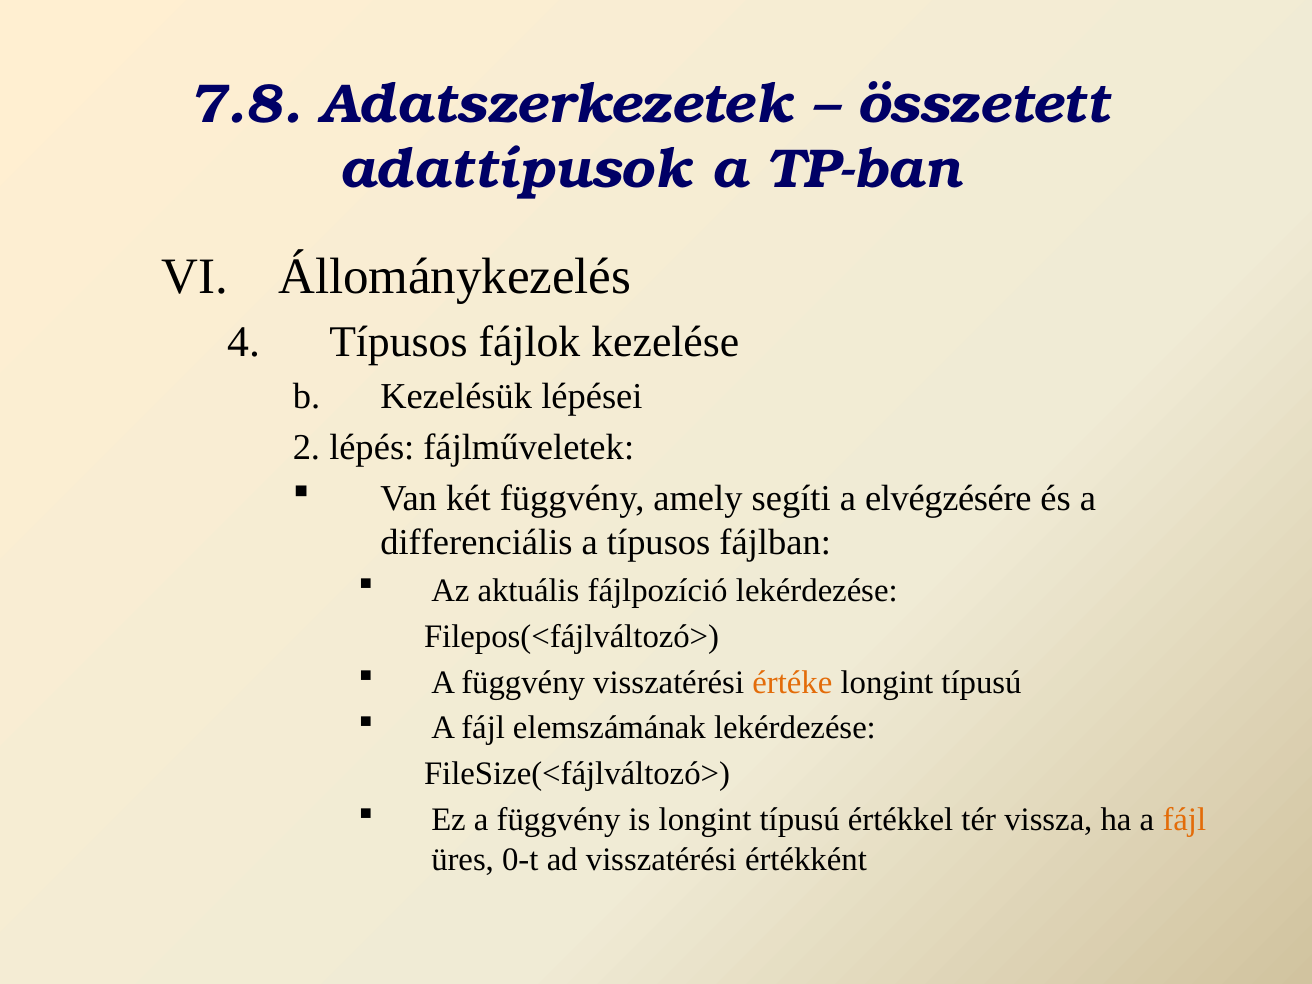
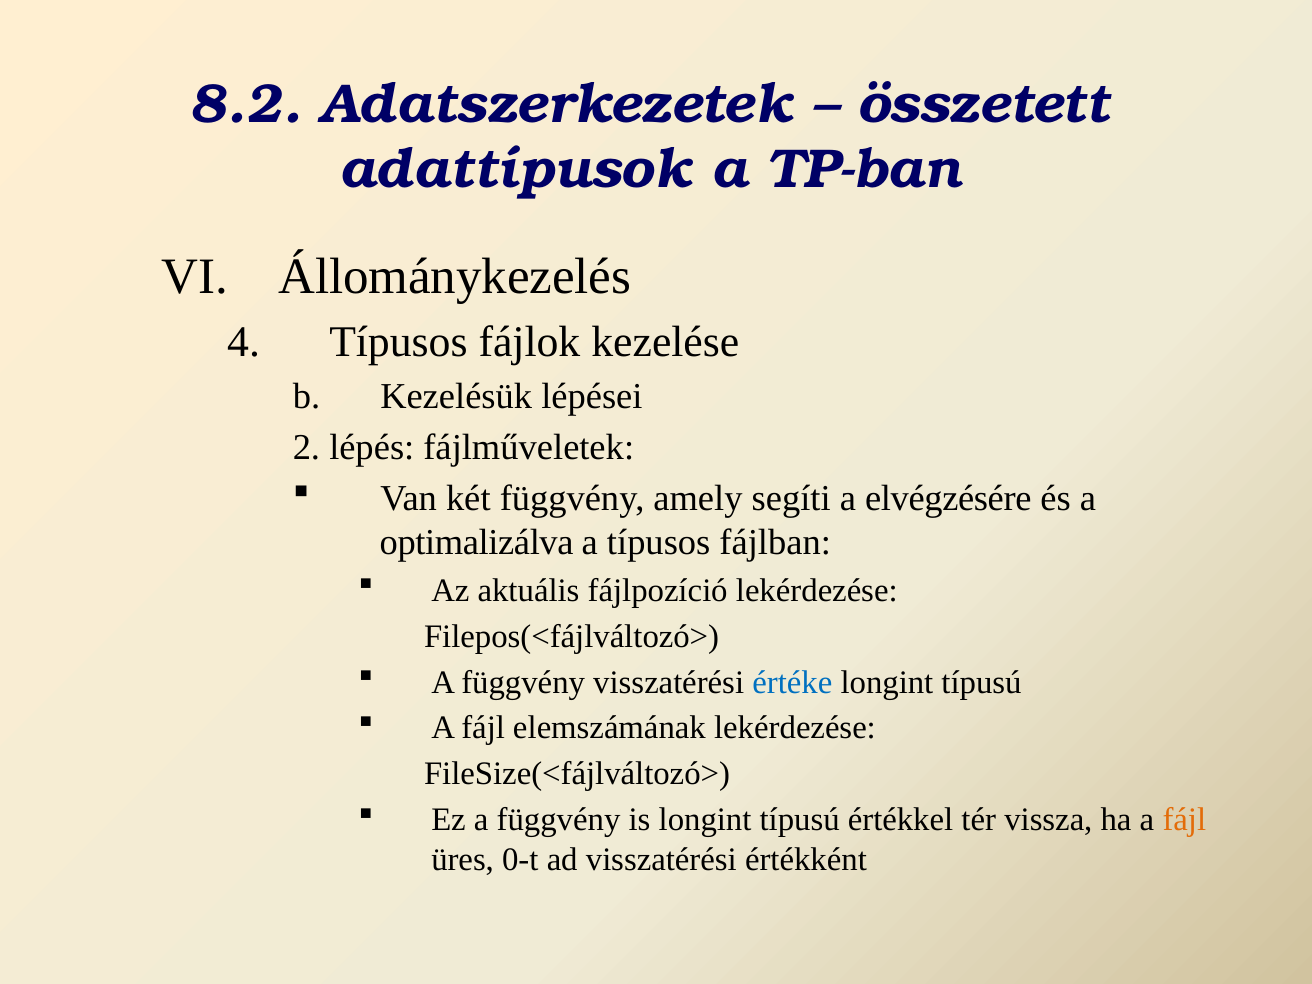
7.8: 7.8 -> 8.2 (245, 104)
differenciális: differenciális -> optimalizálva (477, 543)
értéke colour: orange -> blue (792, 682)
